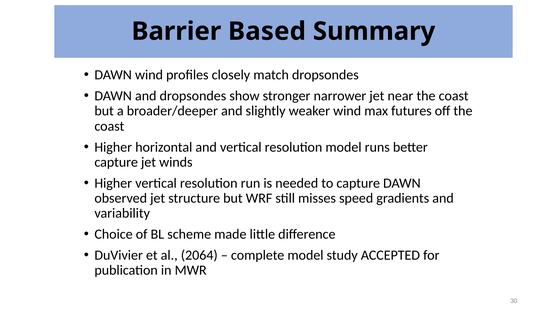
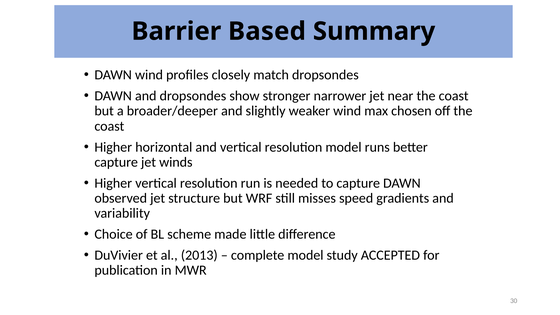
futures: futures -> chosen (411, 111)
2064: 2064 -> 2013 (199, 255)
